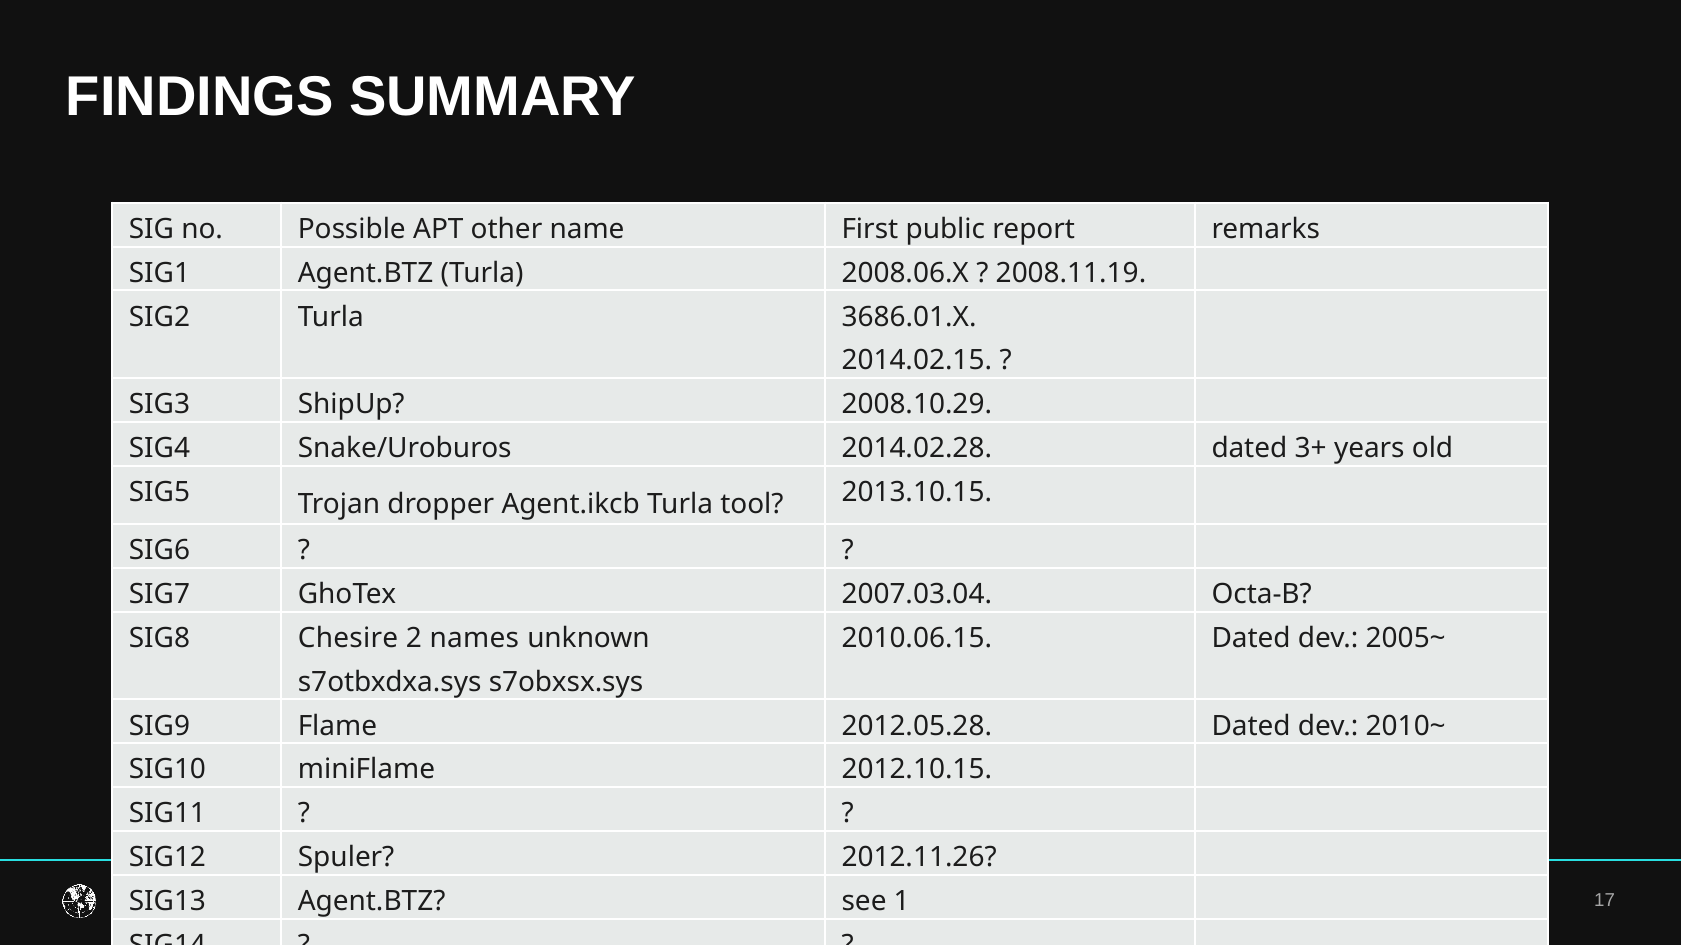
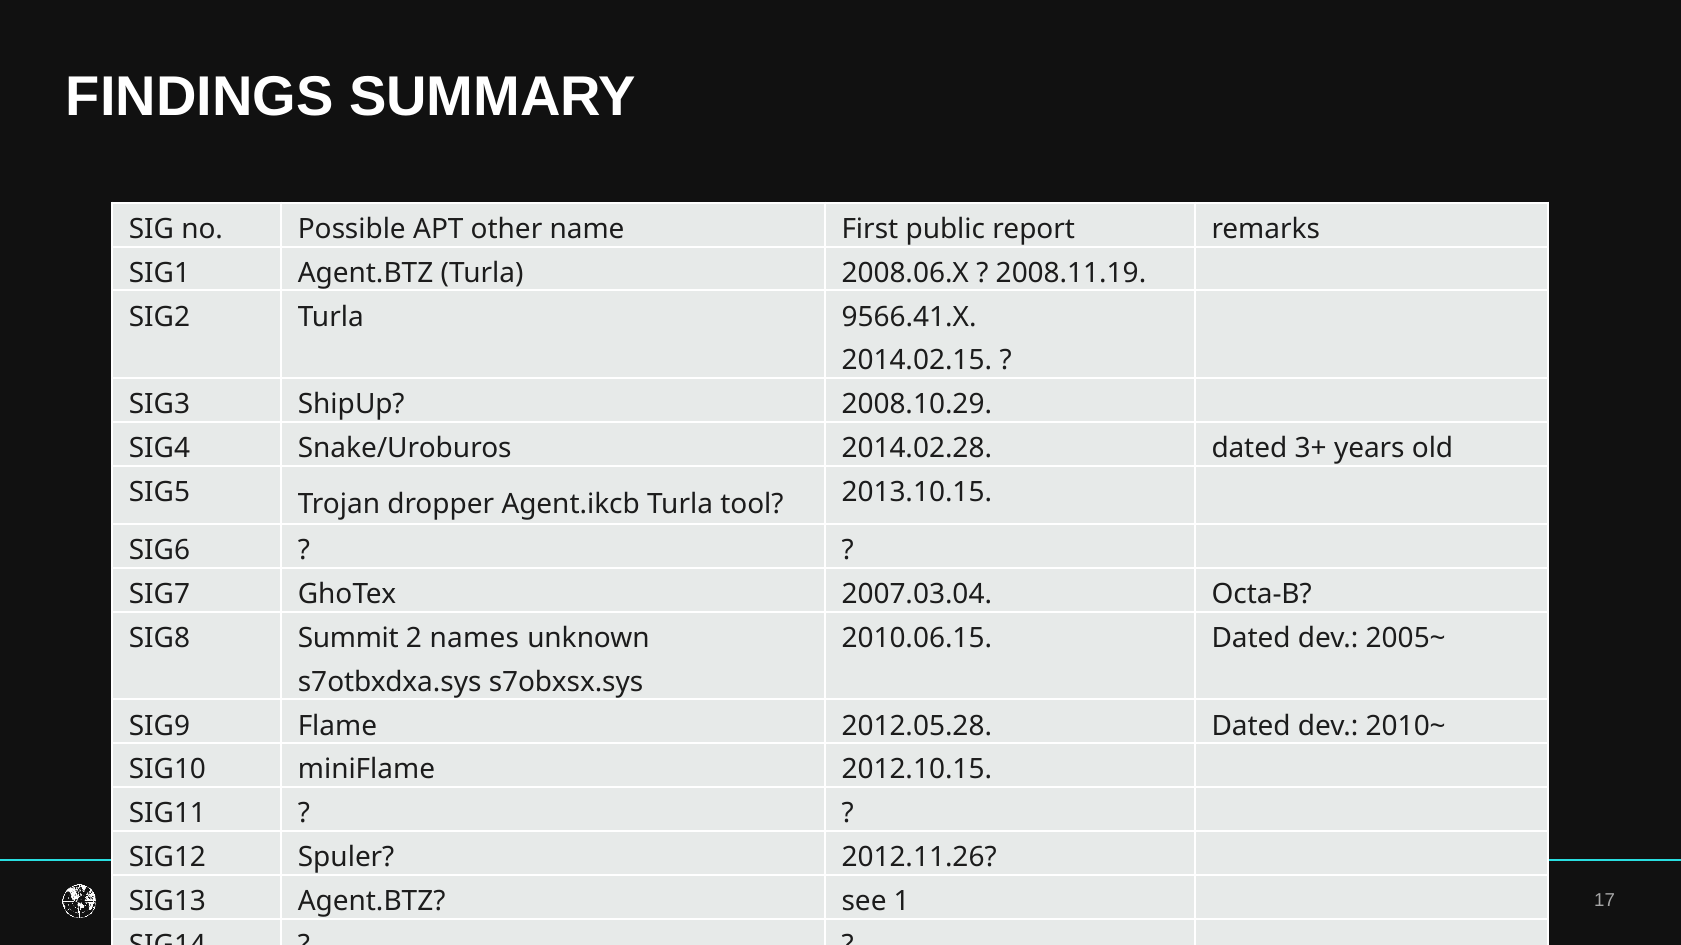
3686.01.X: 3686.01.X -> 9566.41.X (909, 317)
Chesire: Chesire -> Summit (348, 639)
